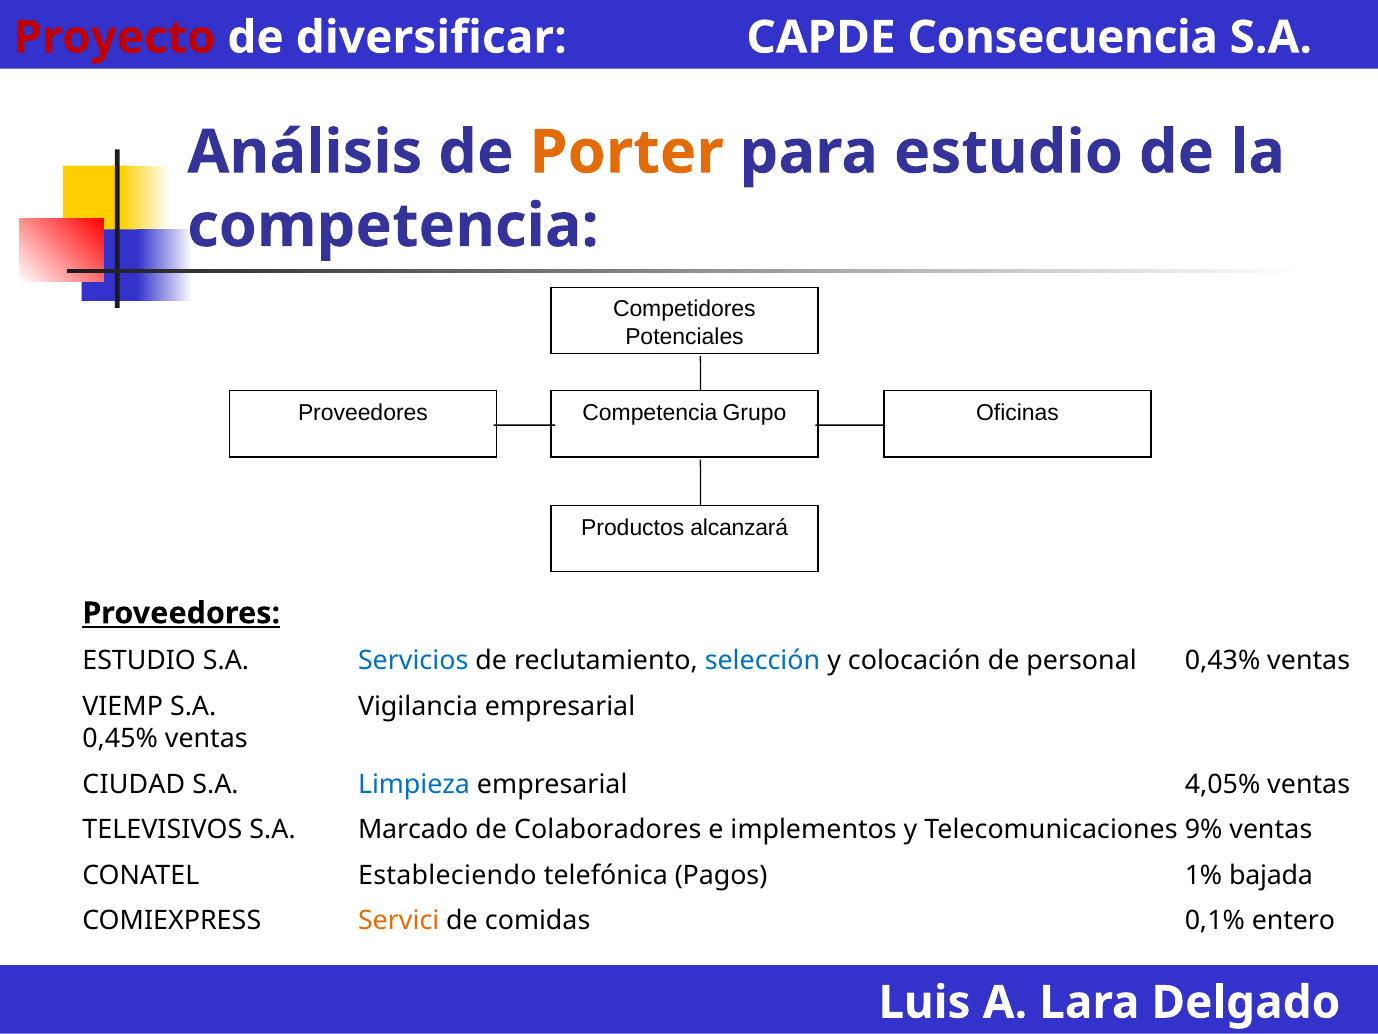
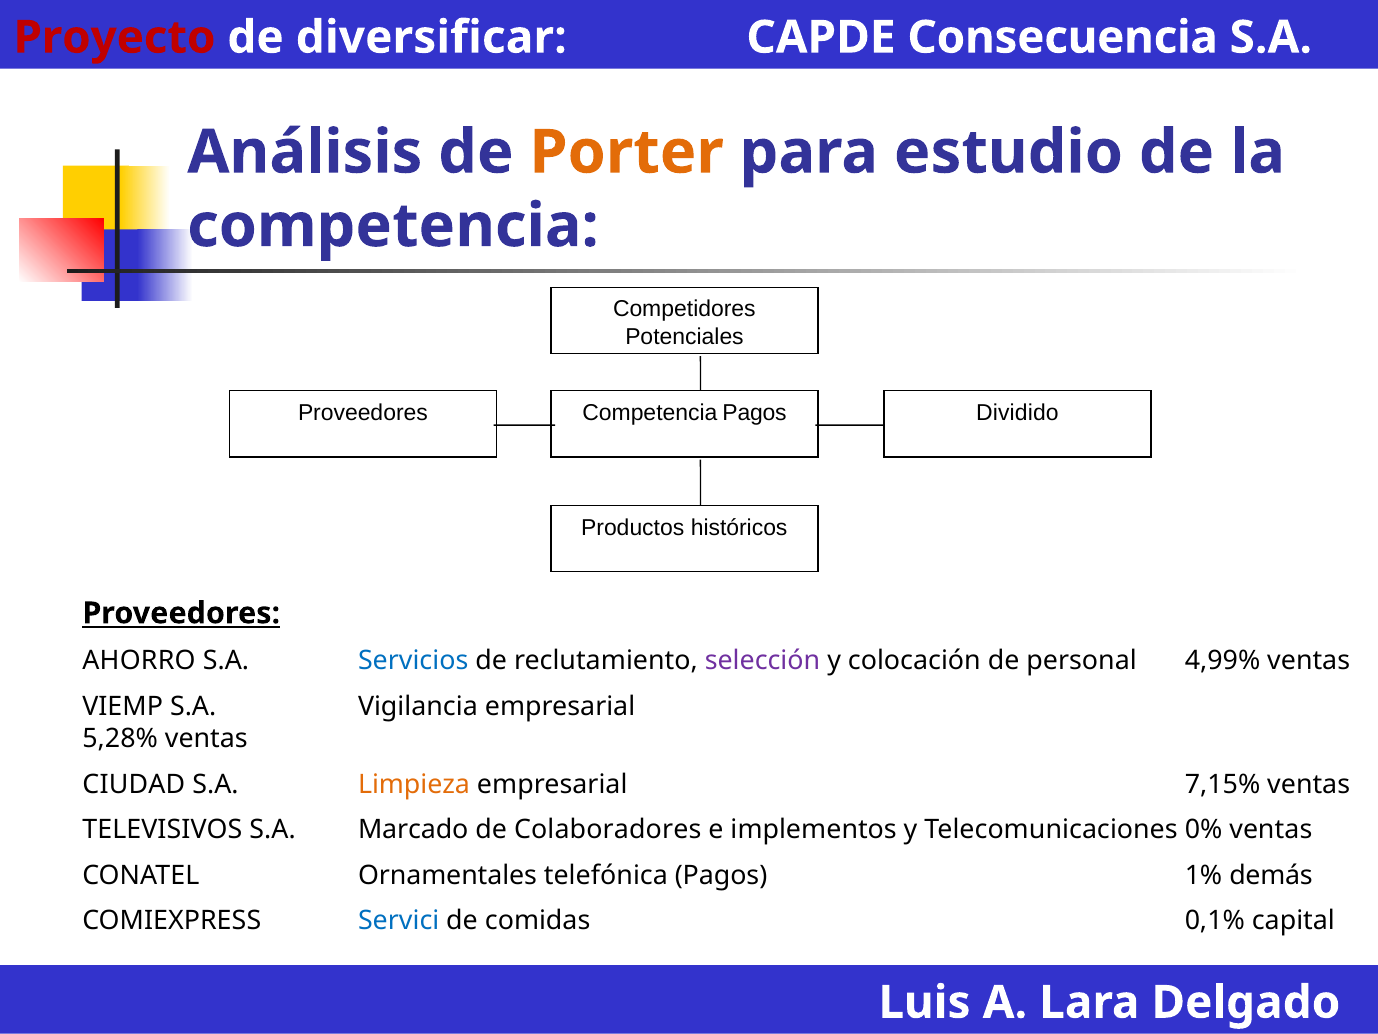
Competencia Grupo: Grupo -> Pagos (755, 413)
Oficinas: Oficinas -> Dividido (1017, 413)
alcanzará: alcanzará -> históricos (739, 527)
ESTUDIO: ESTUDIO -> AHORRO (139, 661)
selección colour: blue -> purple (762, 661)
0,43%: 0,43% -> 4,99% (1223, 661)
0,45%: 0,45% -> 5,28% (120, 738)
Limpieza colour: blue -> orange (414, 784)
4,05%: 4,05% -> 7,15% (1223, 784)
9%: 9% -> 0% (1204, 829)
Estableciendo: Estableciendo -> Ornamentales (447, 875)
bajada: bajada -> demás (1271, 875)
Servici colour: orange -> blue (399, 921)
entero: entero -> capital (1293, 921)
